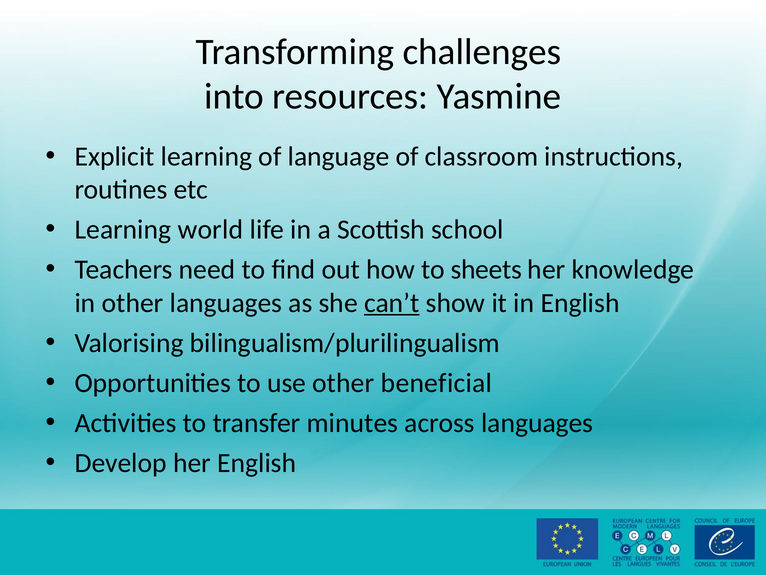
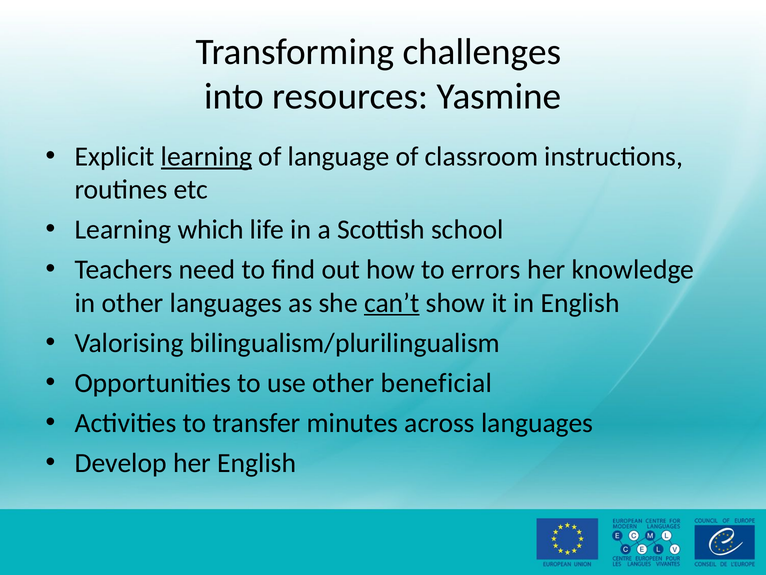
learning underline: none -> present (207, 156)
world: world -> which (211, 230)
sheets: sheets -> errors (486, 270)
